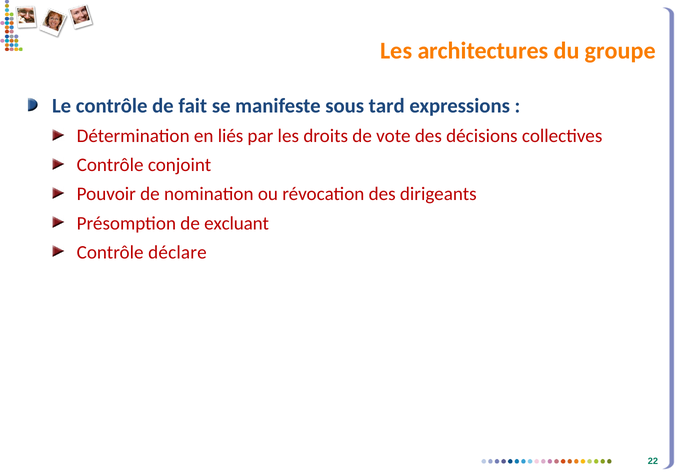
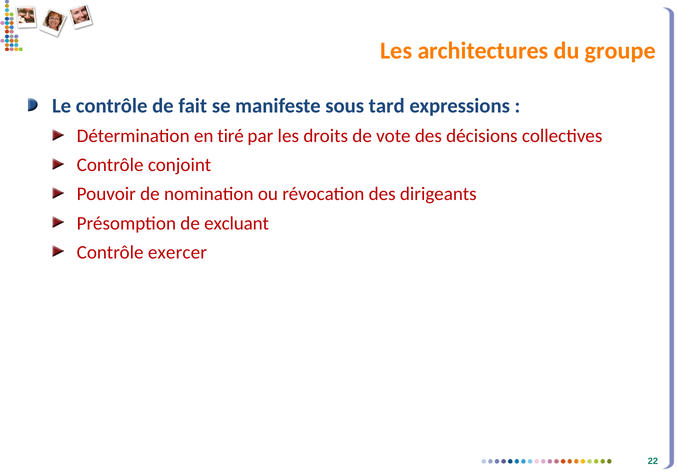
liés: liés -> tiré (231, 136)
déclare: déclare -> exercer (177, 252)
